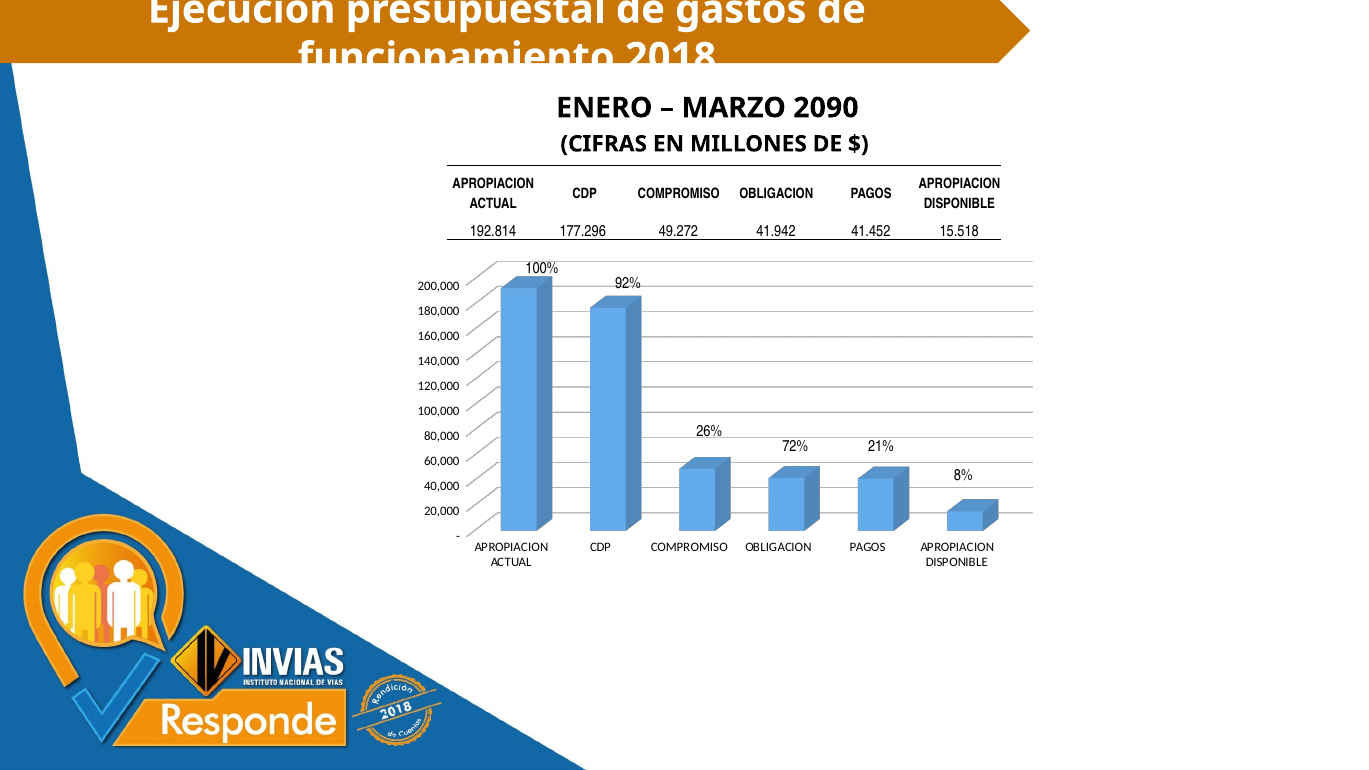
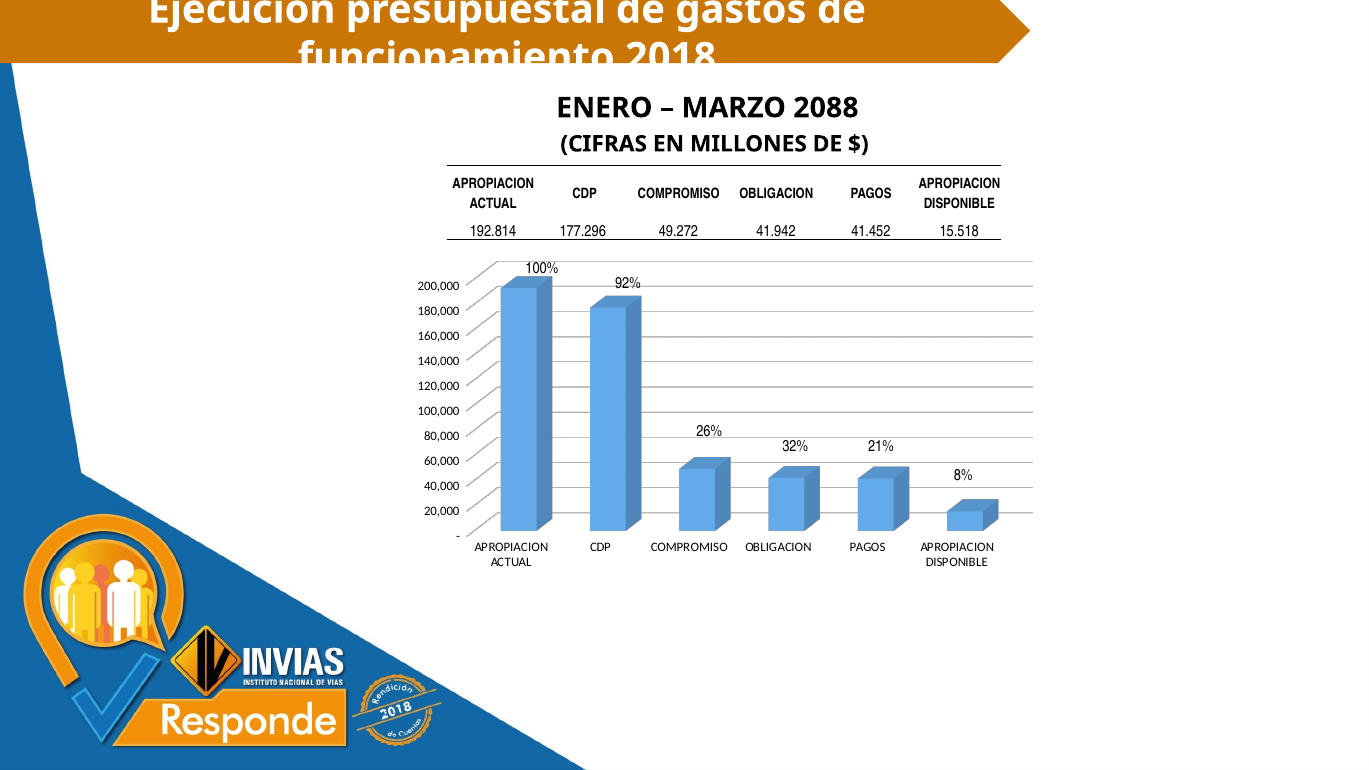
2090: 2090 -> 2088 (826, 108)
72%: 72% -> 32% (795, 446)
